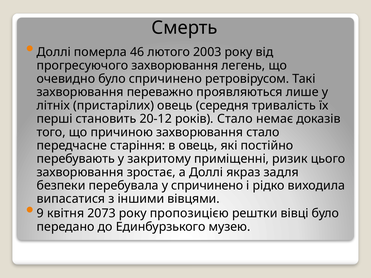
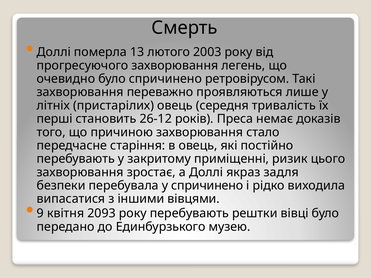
46: 46 -> 13 (137, 52)
20-12: 20-12 -> 26-12 (156, 119)
років Стало: Стало -> Преса (235, 119)
2073: 2073 -> 2093 (102, 214)
року пропозицією: пропозицією -> перебувають (189, 214)
